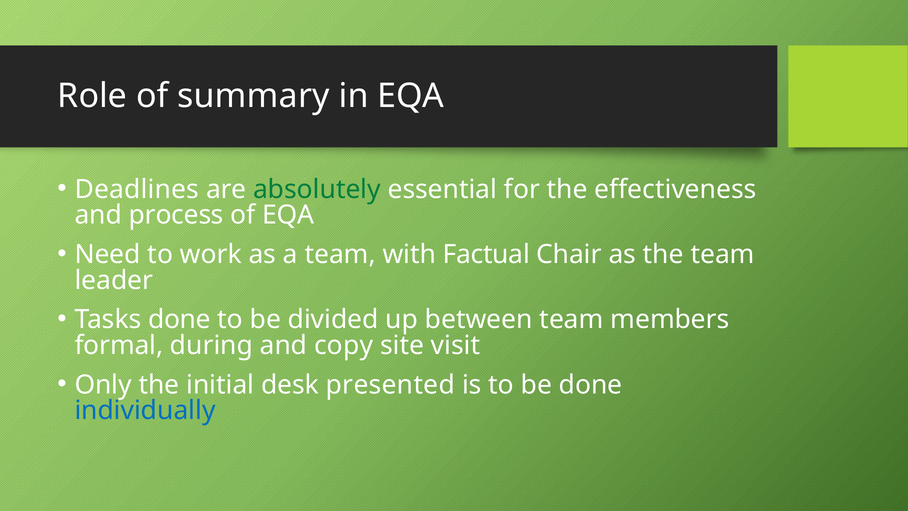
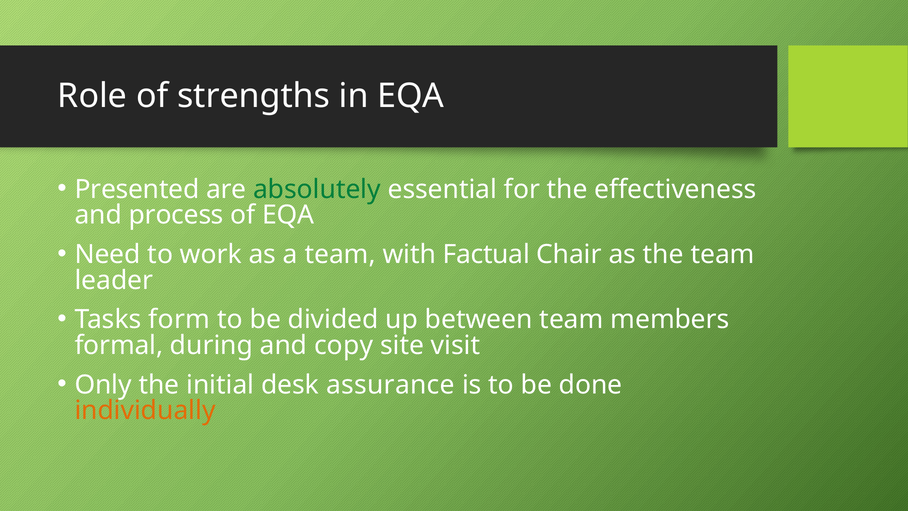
summary: summary -> strengths (254, 96)
Deadlines: Deadlines -> Presented (137, 189)
Tasks done: done -> form (179, 320)
presented: presented -> assurance (390, 385)
individually colour: blue -> orange (145, 410)
